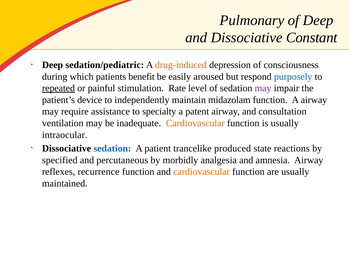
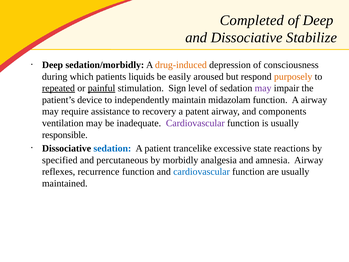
Pulmonary: Pulmonary -> Completed (252, 20)
Constant: Constant -> Stabilize (312, 38)
sedation/pediatric: sedation/pediatric -> sedation/morbidly (105, 65)
benefit: benefit -> liquids (141, 77)
purposely colour: blue -> orange (293, 77)
painful underline: none -> present (102, 88)
Rate: Rate -> Sign (177, 88)
specialty: specialty -> recovery (159, 111)
consultation: consultation -> components (282, 111)
Cardiovascular colour: orange -> purple (195, 123)
intraocular: intraocular -> responsible (65, 135)
produced: produced -> excessive (233, 148)
cardiovascular colour: orange -> blue (202, 172)
